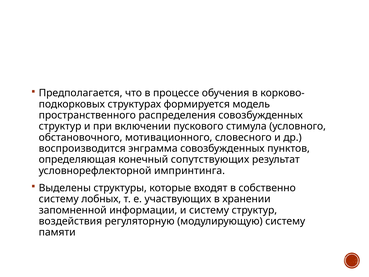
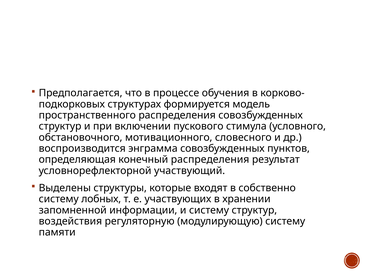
конечный сопутствующих: сопутствующих -> распределения (210, 159)
импринтинга: импринтинга -> участвующий (190, 171)
